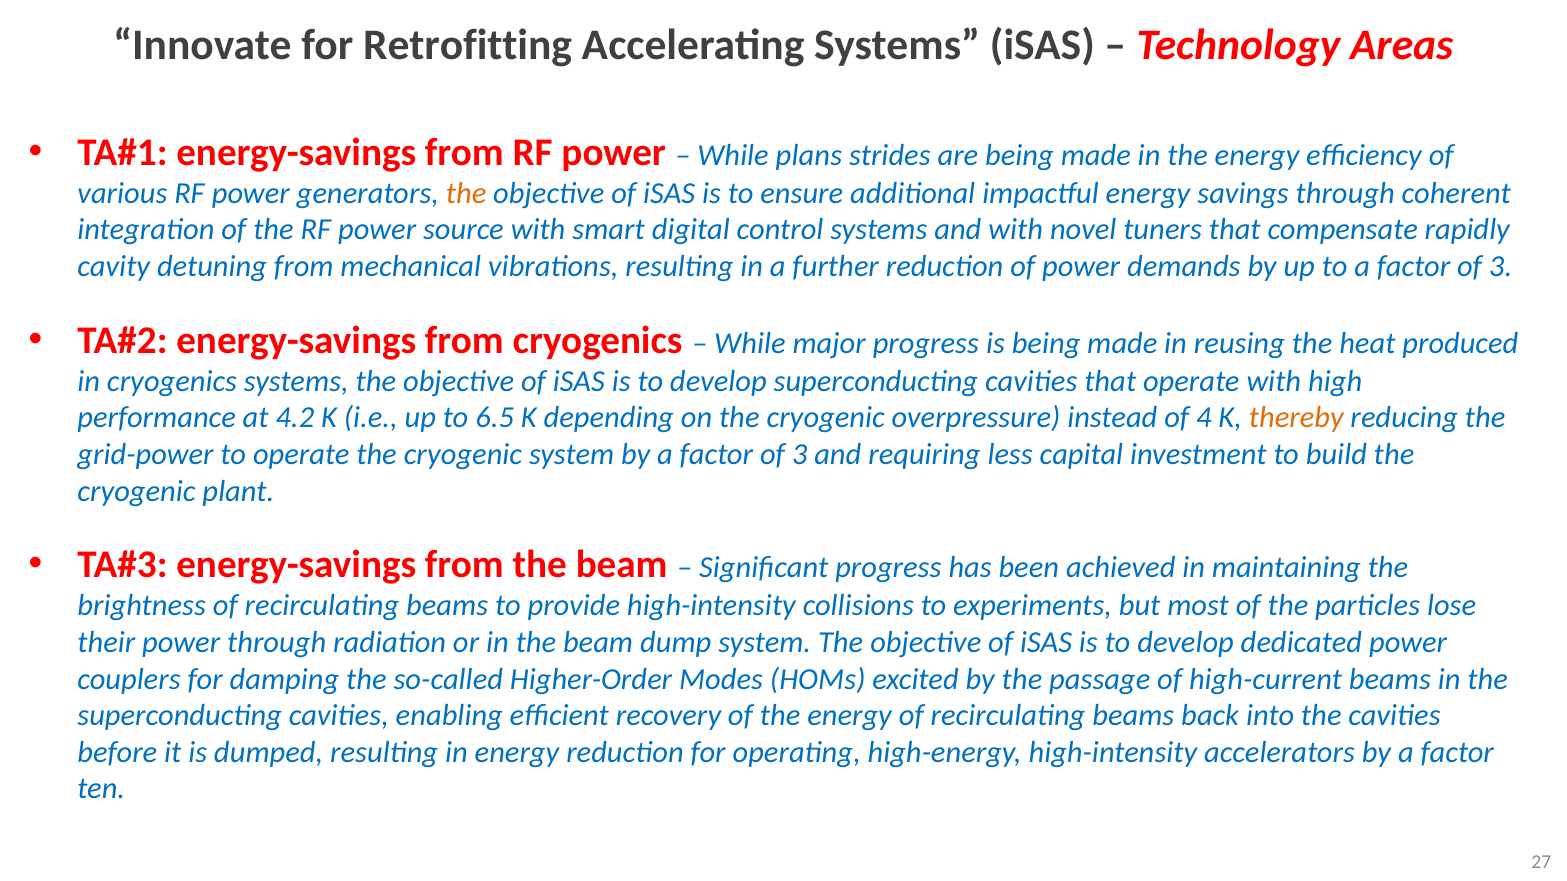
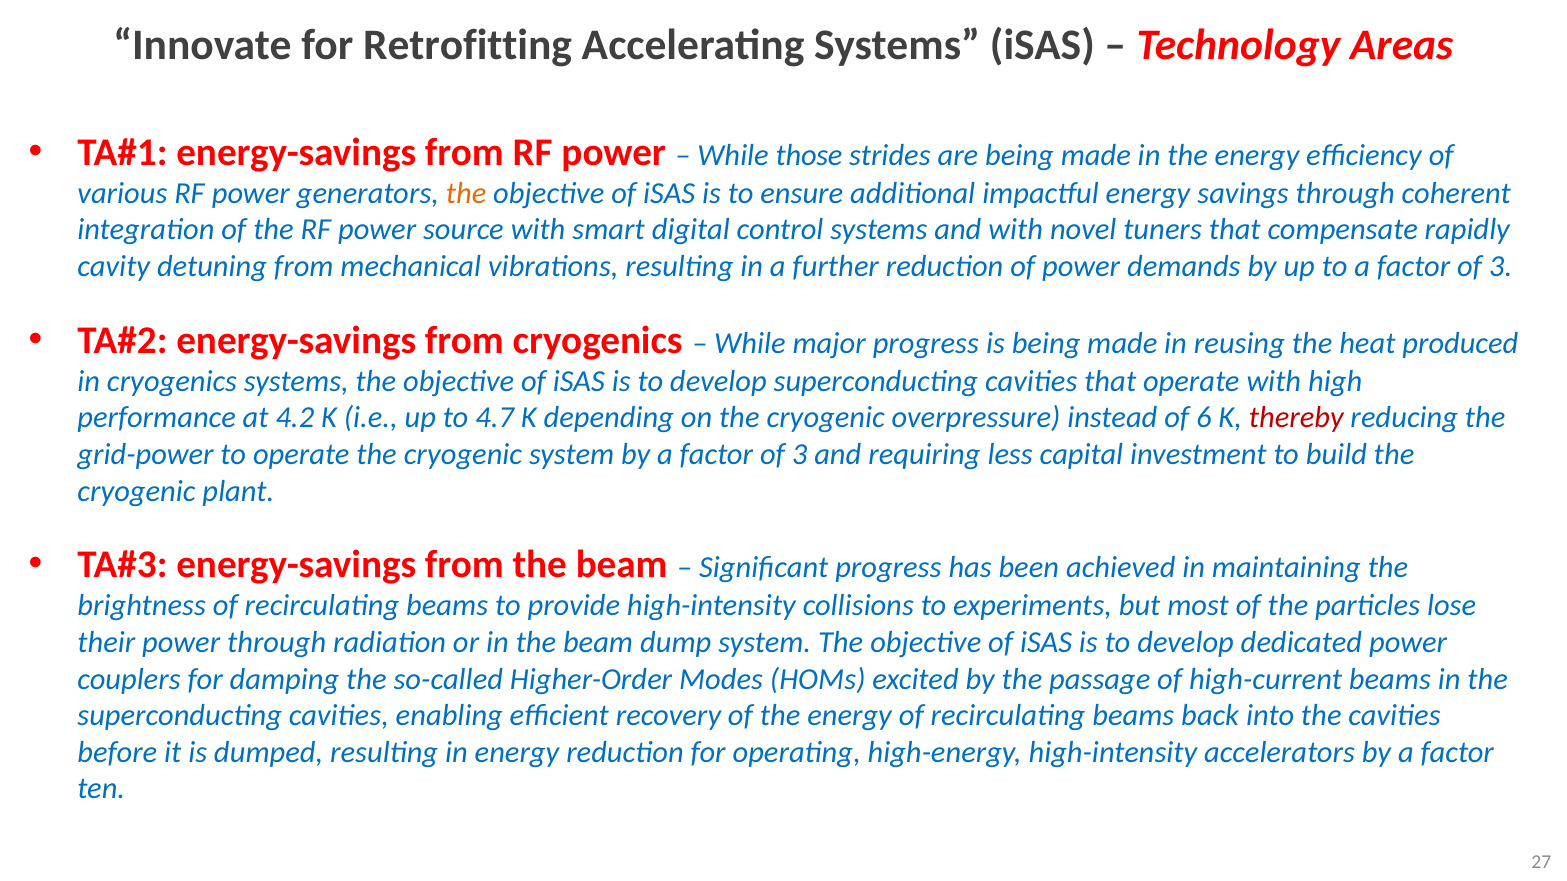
plans: plans -> those (809, 155)
6.5: 6.5 -> 4.7 (495, 418)
4: 4 -> 6 (1204, 418)
thereby colour: orange -> red (1296, 418)
